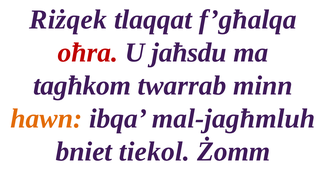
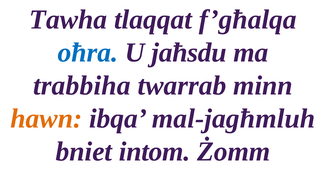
Riżqek: Riżqek -> Tawha (68, 20)
oħra colour: red -> blue (88, 53)
tagħkom: tagħkom -> trabbiha (82, 86)
tiekol: tiekol -> intom (155, 152)
